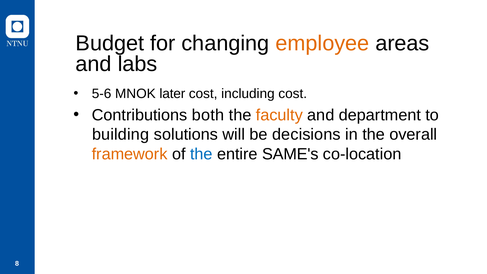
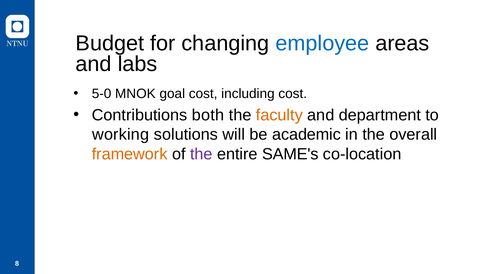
employee colour: orange -> blue (322, 43)
5-6: 5-6 -> 5-0 (102, 94)
later: later -> goal (172, 94)
building: building -> working (121, 135)
decisions: decisions -> academic (307, 135)
the colour: blue -> purple (201, 154)
